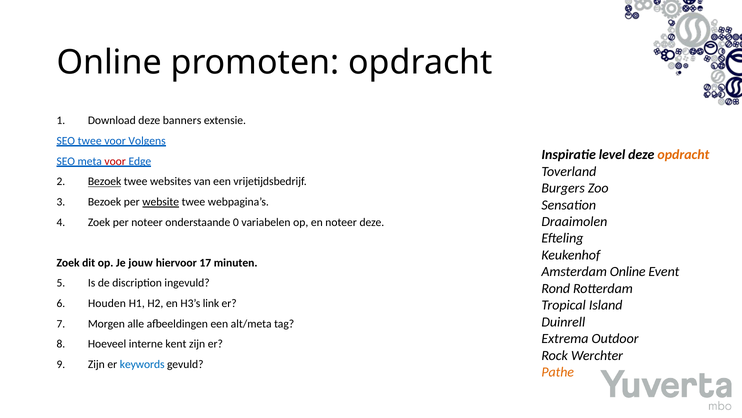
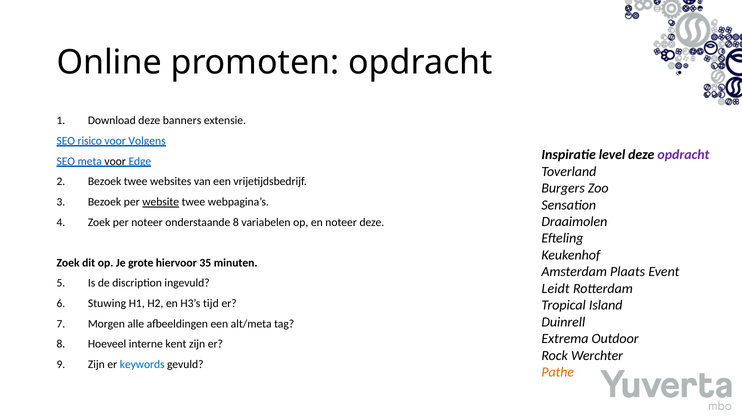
SEO twee: twee -> risico (90, 141)
opdracht colour: orange -> purple (683, 155)
voor colour: red -> black (115, 161)
Bezoek underline: present -> none (105, 181)
onderstaande 0: 0 -> 8 (236, 222)
jouw: jouw -> grote (141, 262)
17: 17 -> 35 (205, 262)
Amsterdam Online: Online -> Plaats (628, 271)
Rond: Rond -> Leidt (556, 288)
Houden: Houden -> Stuwing (107, 303)
link: link -> tijd (211, 303)
